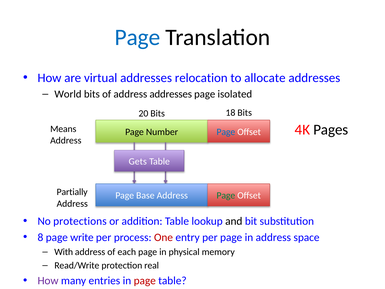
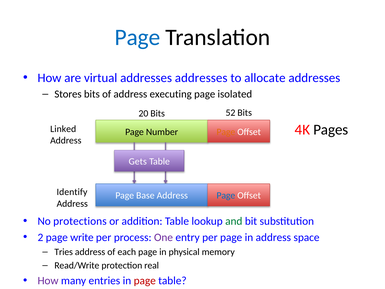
addresses relocation: relocation -> addresses (201, 78)
World: World -> Stores (68, 94)
address addresses: addresses -> executing (171, 94)
18: 18 -> 52 (230, 113)
Means: Means -> Linked (63, 129)
Page colour: blue -> orange (226, 132)
Partially: Partially -> Identify (72, 192)
Page colour: green -> blue (226, 195)
and colour: black -> green (234, 221)
8: 8 -> 2 (40, 237)
One colour: red -> purple (163, 237)
With: With -> Tries (64, 252)
